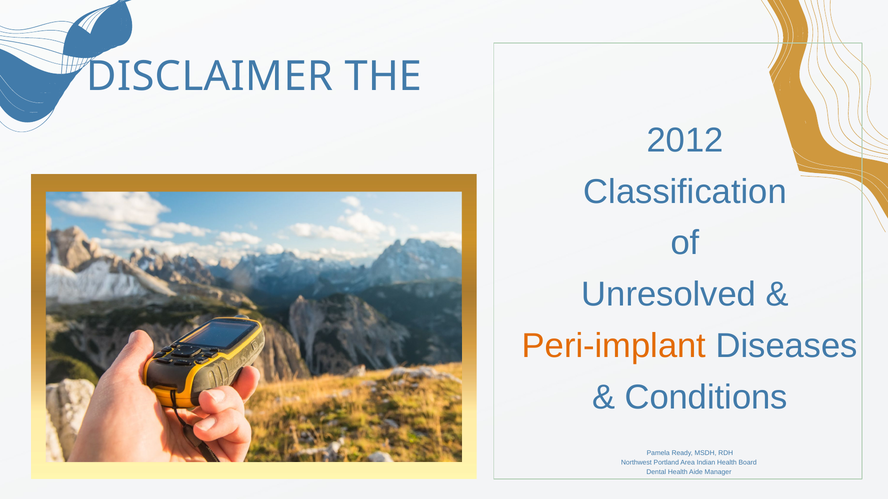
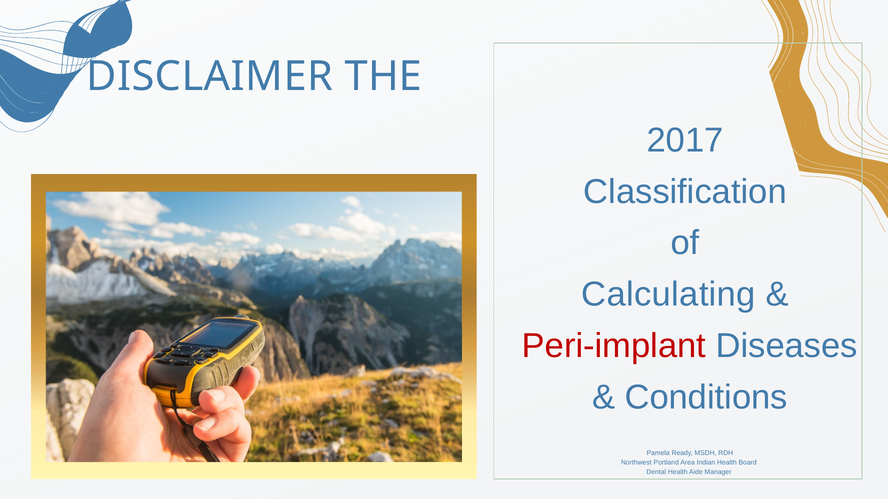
2012: 2012 -> 2017 (685, 140)
Unresolved: Unresolved -> Calculating (669, 295)
Peri-implant colour: orange -> red (614, 346)
